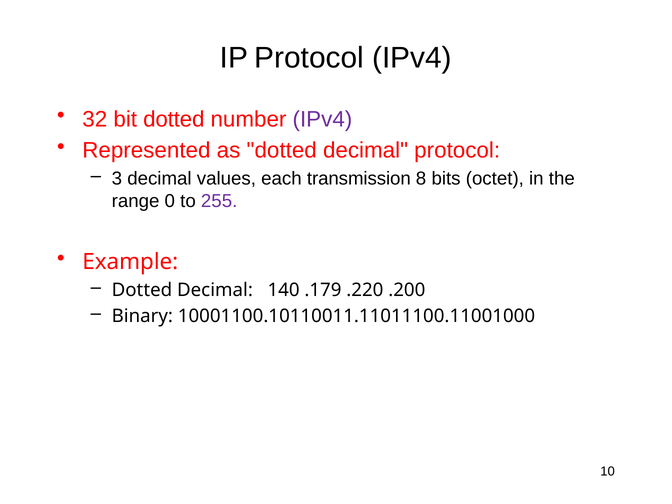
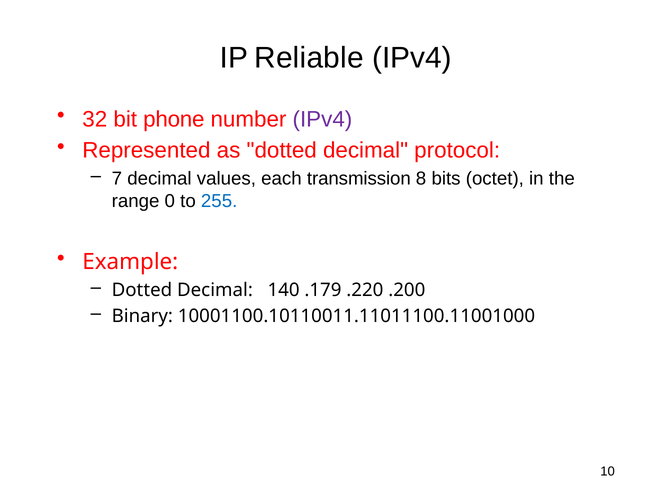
IP Protocol: Protocol -> Reliable (309, 58)
bit dotted: dotted -> phone (174, 119)
3: 3 -> 7 (117, 179)
255 colour: purple -> blue (219, 201)
